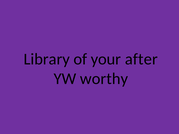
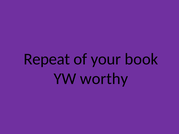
Library: Library -> Repeat (47, 59)
after: after -> book (141, 59)
